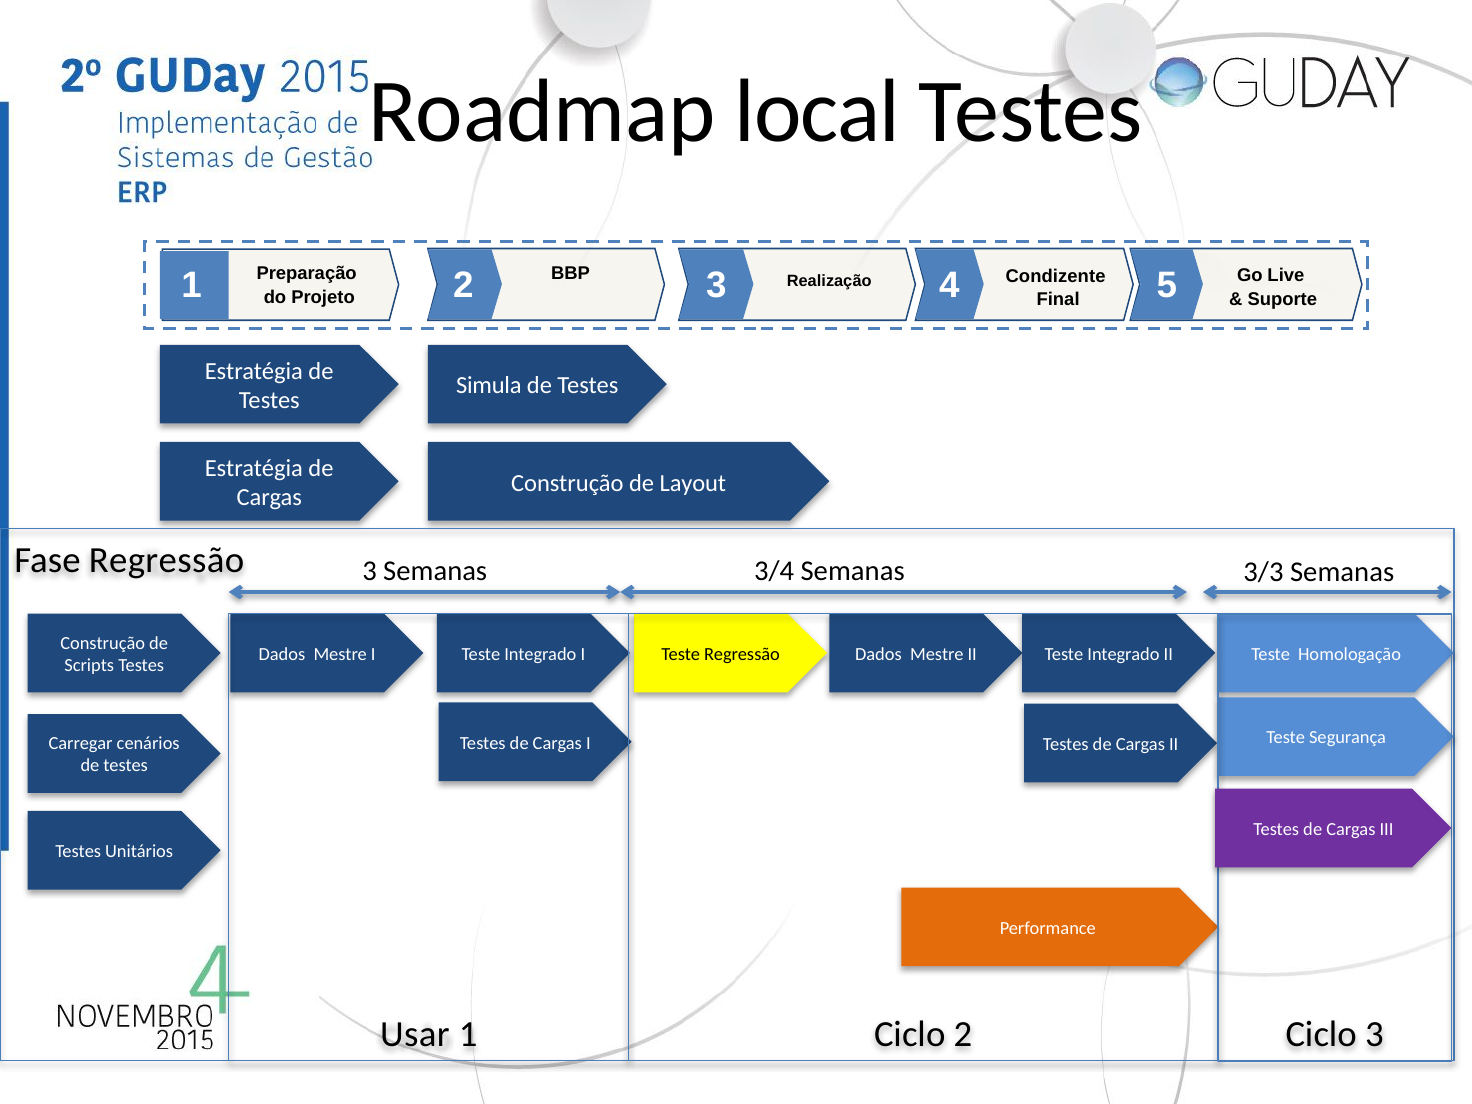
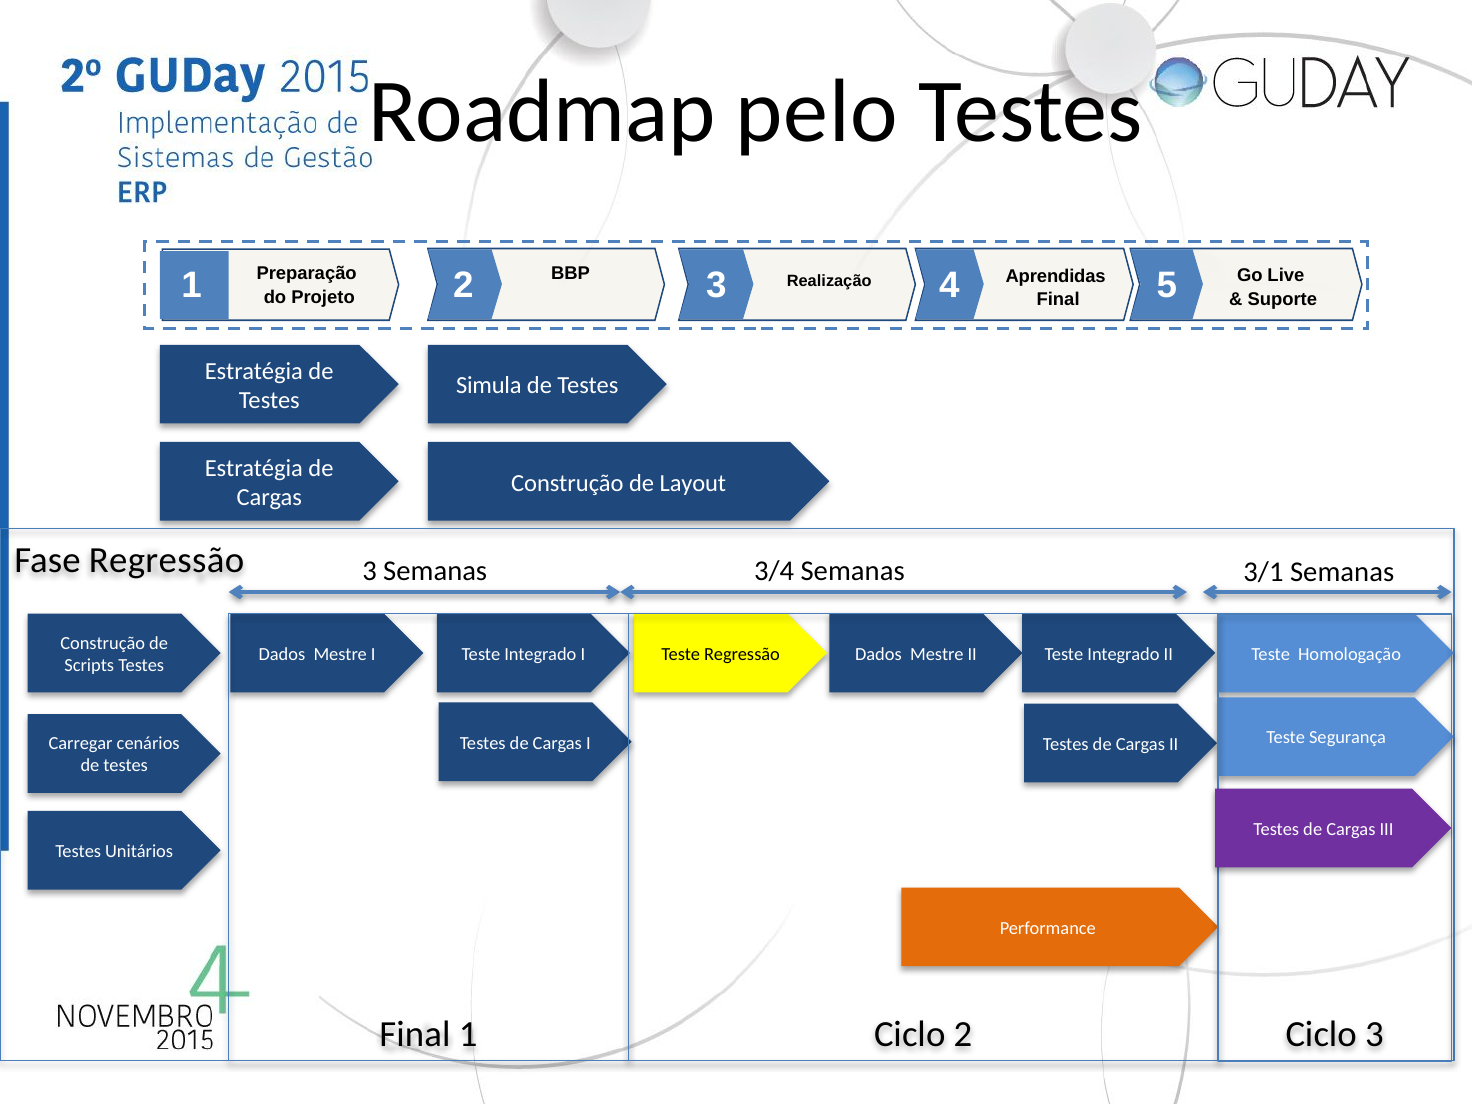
local: local -> pelo (817, 112)
Condizente: Condizente -> Aprendidas (1056, 276)
3/3: 3/3 -> 3/1 (1263, 572)
Usar: Usar -> Final (415, 1034)
